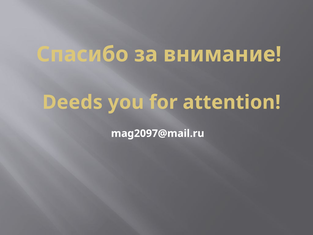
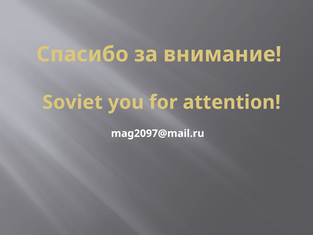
Deeds: Deeds -> Soviet (72, 102)
